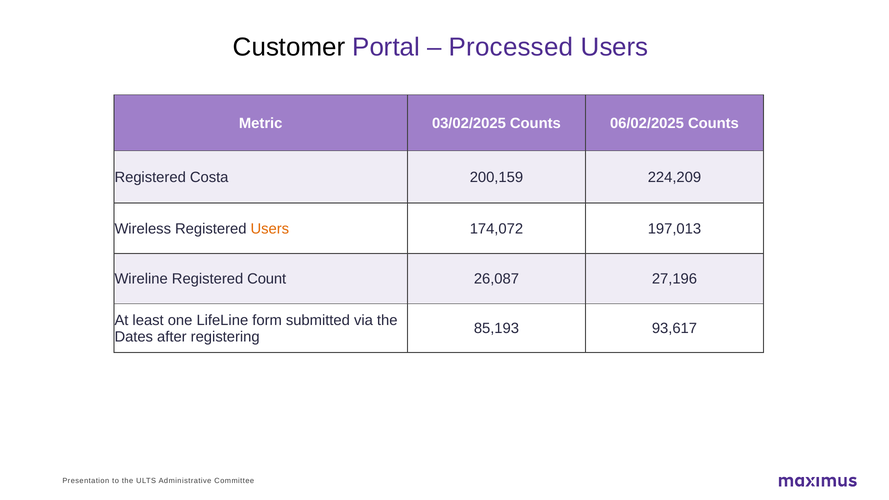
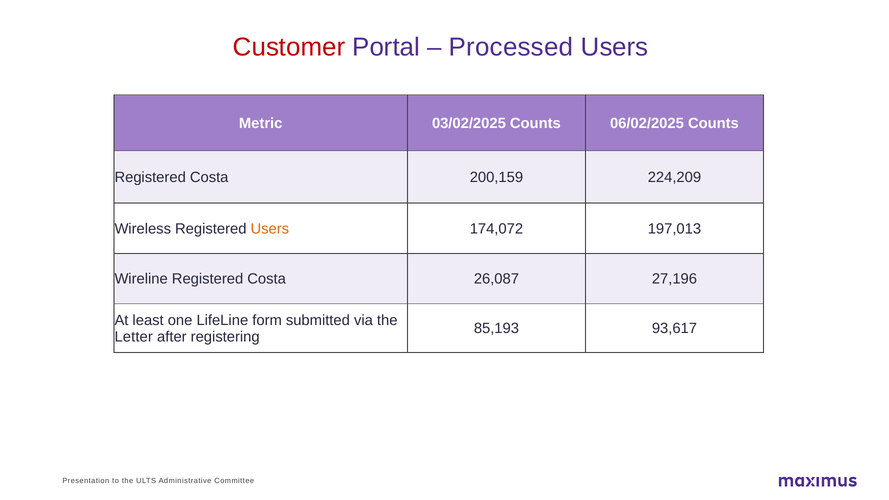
Customer colour: black -> red (289, 47)
Wireline Registered Count: Count -> Costa (267, 279)
Dates: Dates -> Letter (134, 337)
